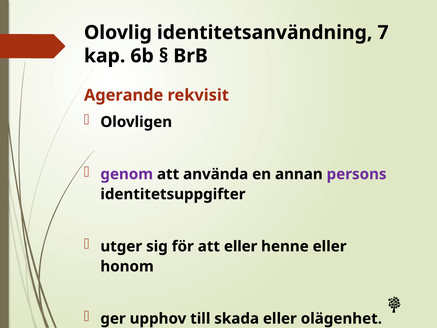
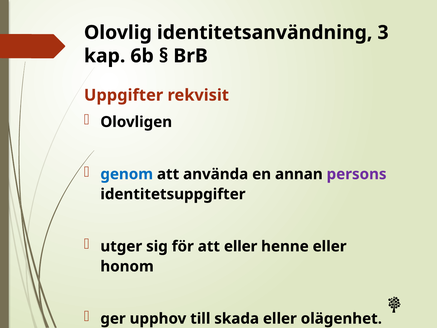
7: 7 -> 3 (383, 33)
Agerande: Agerande -> Uppgifter (124, 95)
genom colour: purple -> blue (127, 174)
